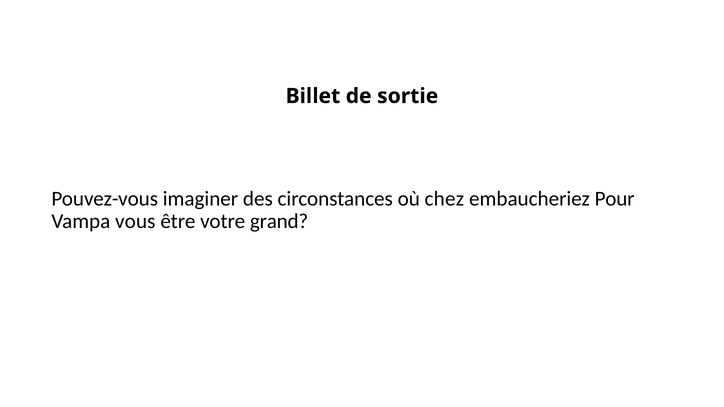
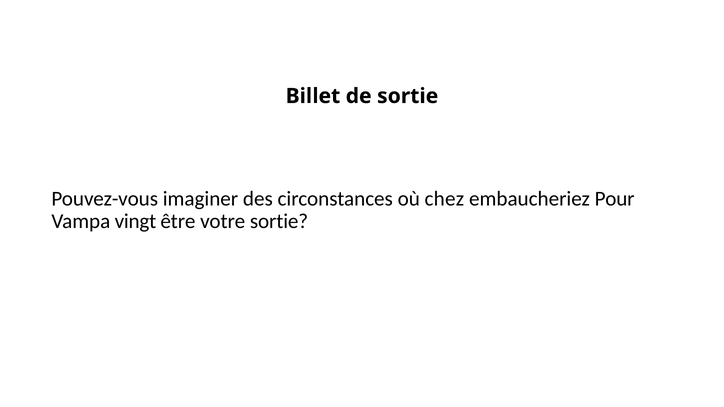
vous: vous -> vingt (135, 222)
votre grand: grand -> sortie (279, 222)
